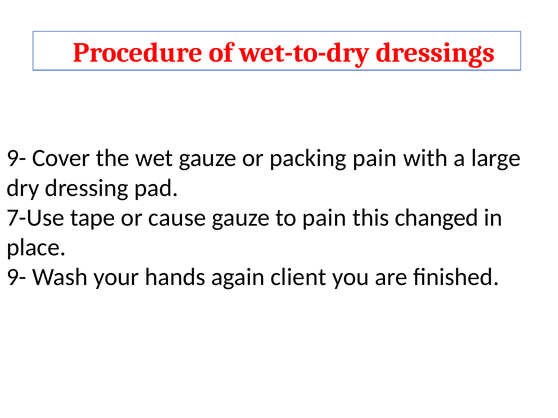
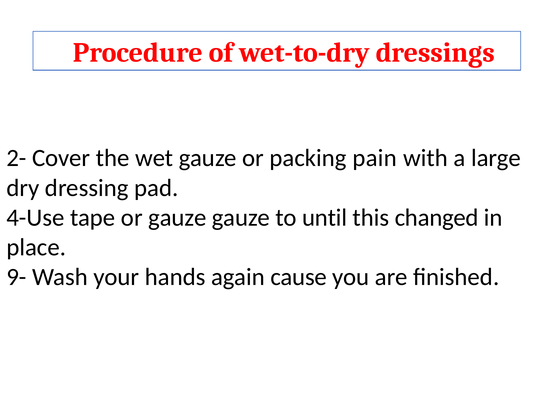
9-: 9- -> 2- (16, 158)
7-Use: 7-Use -> 4-Use (35, 218)
or cause: cause -> gauze (177, 218)
to pain: pain -> until (325, 218)
client: client -> cause (299, 277)
